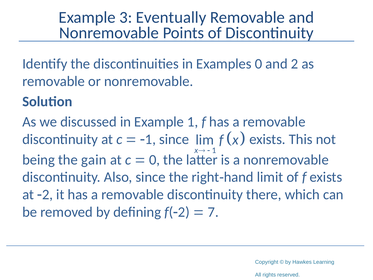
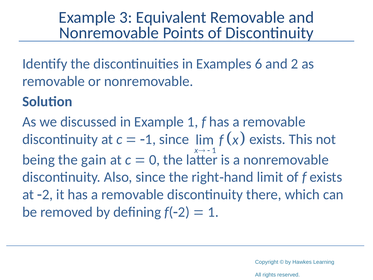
Eventually: Eventually -> Equivalent (171, 17)
Examples 0: 0 -> 6 (259, 64)
7: 7 -> 1 (213, 212)
